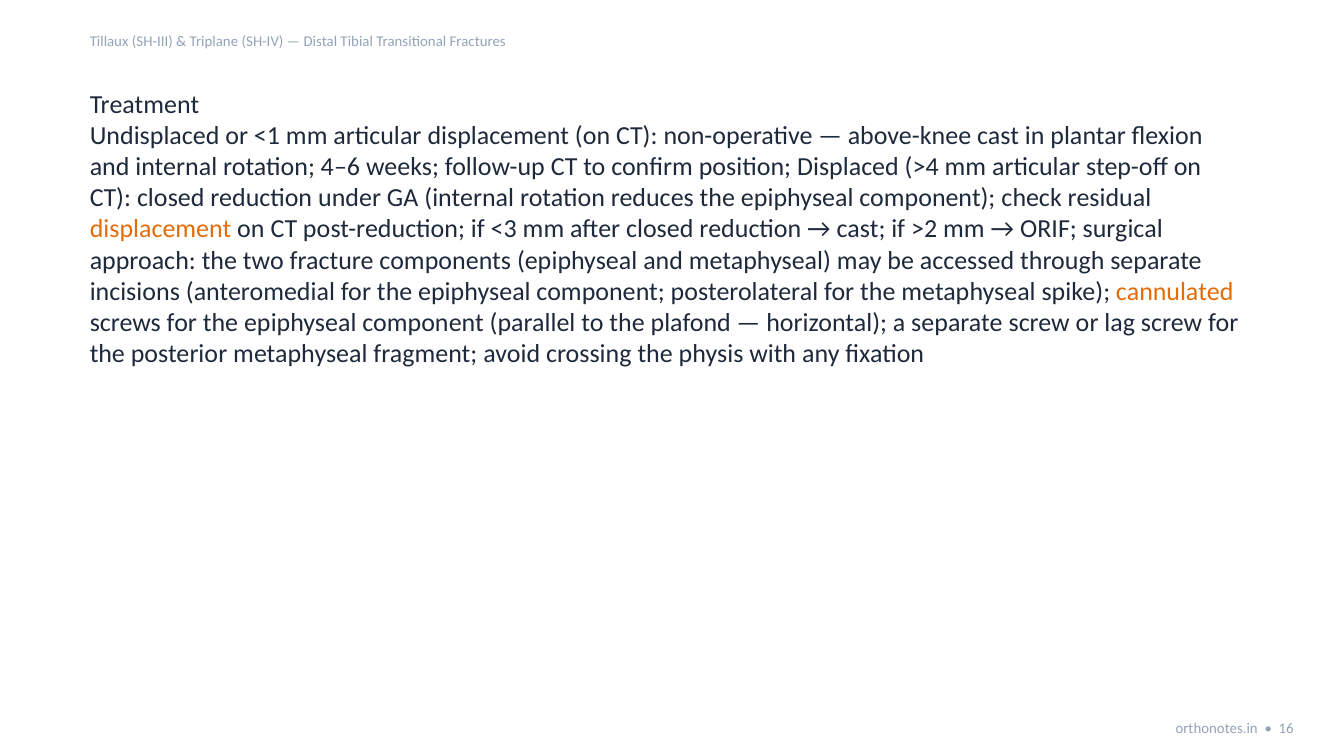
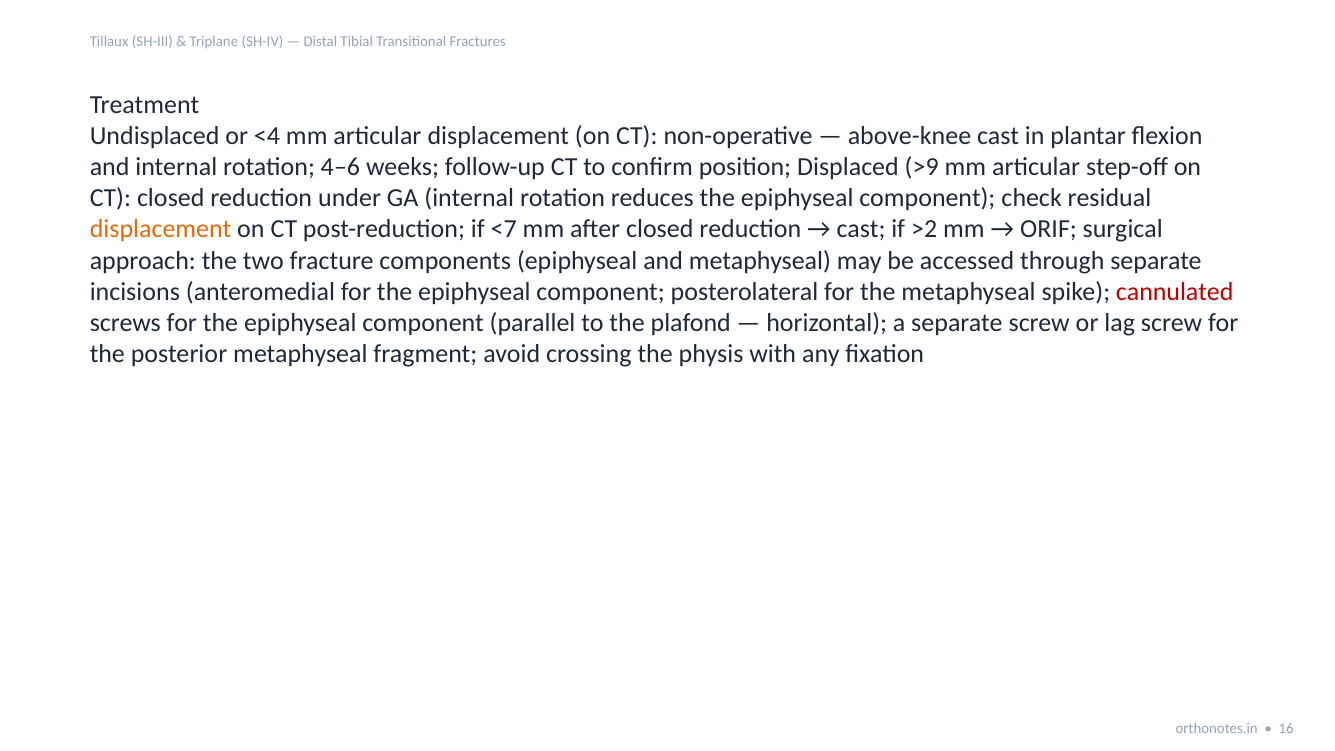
<1: <1 -> <4 (267, 136)
>4: >4 -> >9 (922, 167)
<3: <3 -> <7 (504, 229)
cannulated colour: orange -> red (1175, 292)
